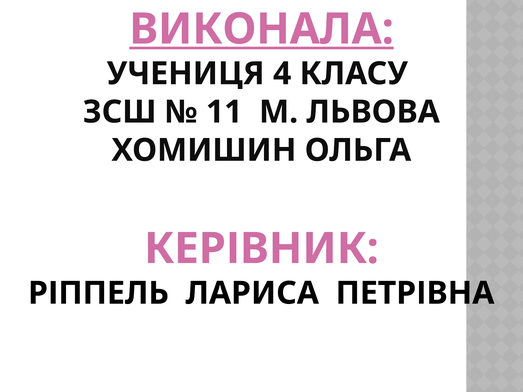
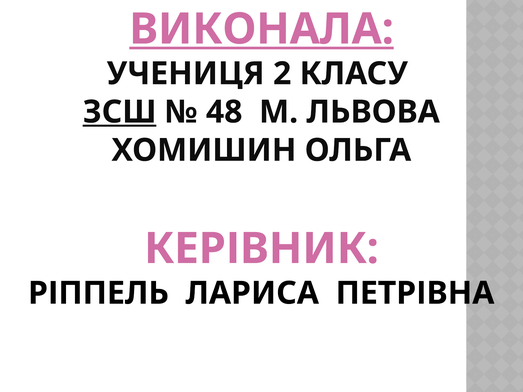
4: 4 -> 2 (282, 74)
ЗСШ underline: none -> present (120, 112)
11: 11 -> 48 (224, 112)
